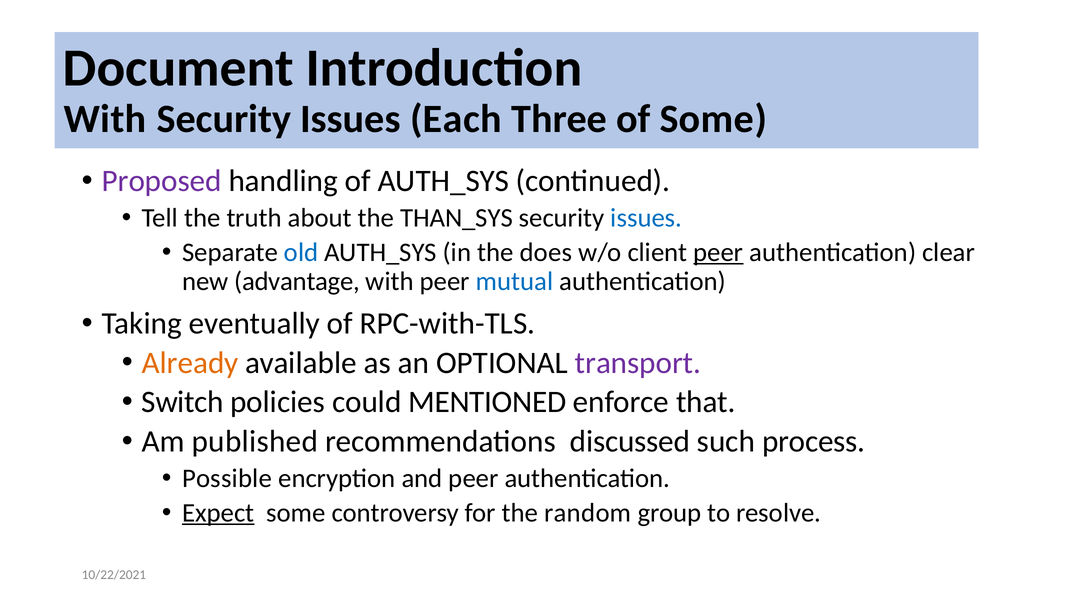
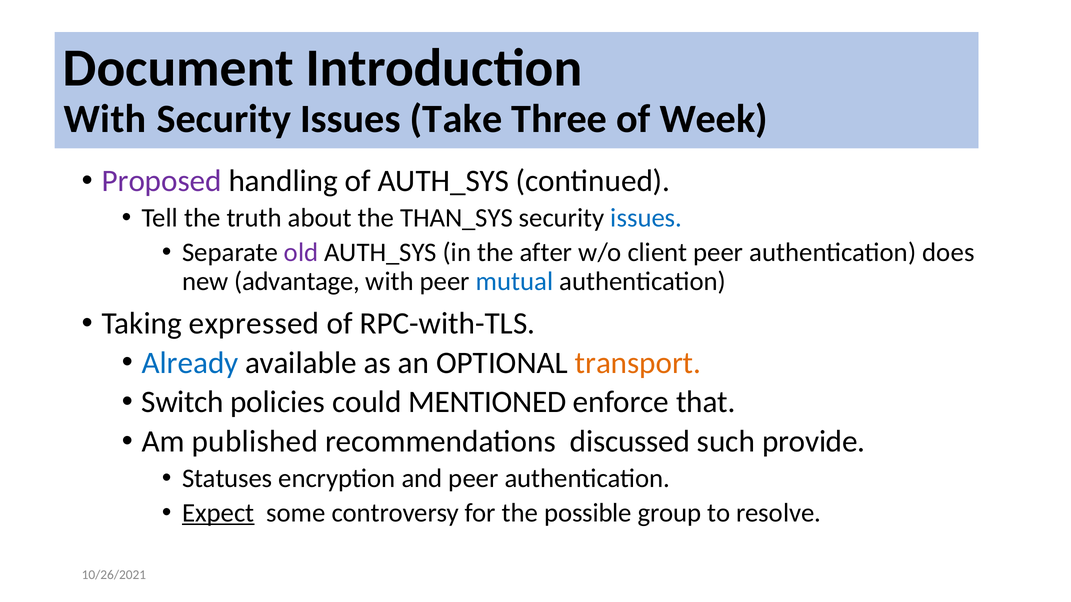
Each: Each -> Take (456, 119)
of Some: Some -> Week (714, 119)
old colour: blue -> purple (301, 252)
does: does -> after (546, 252)
peer underline: present -> none (718, 252)
clear: clear -> does (948, 252)
eventually: eventually -> expressed (254, 324)
Already colour: orange -> blue (190, 363)
transport colour: purple -> orange (638, 363)
process: process -> provide (814, 442)
Possible: Possible -> Statuses (227, 479)
random: random -> possible (588, 513)
10/22/2021: 10/22/2021 -> 10/26/2021 (114, 575)
